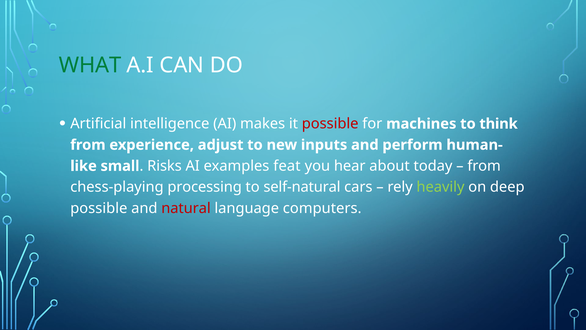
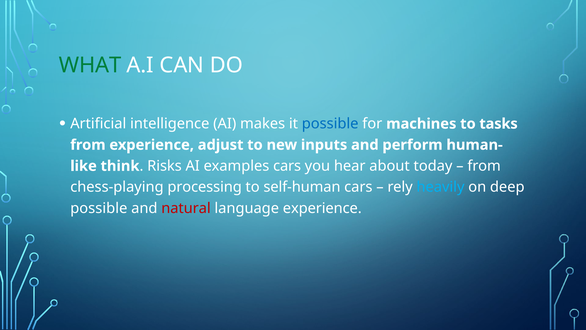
possible colour: red -> blue (330, 124)
think: think -> tasks (499, 124)
small: small -> think (120, 166)
examples feat: feat -> cars (287, 166)
self-natural: self-natural -> self-human (302, 187)
heavily colour: light green -> light blue (440, 187)
language computers: computers -> experience (322, 208)
